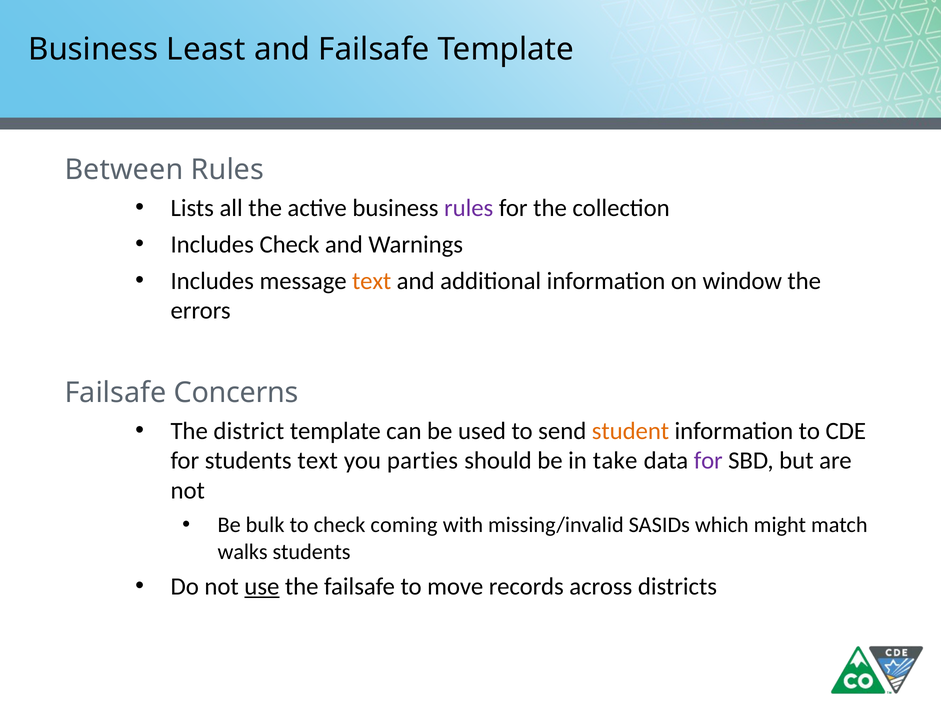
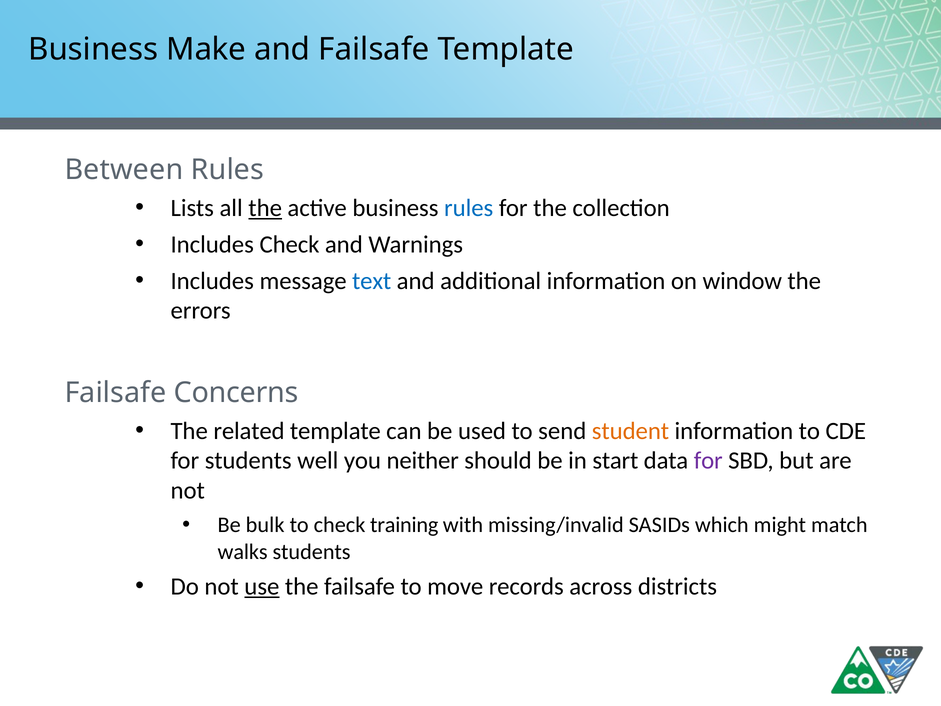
Least: Least -> Make (206, 49)
the underline: none -> present (265, 208)
rules colour: purple -> blue (469, 208)
text colour: orange -> blue (372, 281)
district: district -> related (249, 431)
students text: text -> well (318, 461)
parties: parties -> neither (423, 461)
take: take -> start (615, 461)
coming: coming -> training (404, 525)
